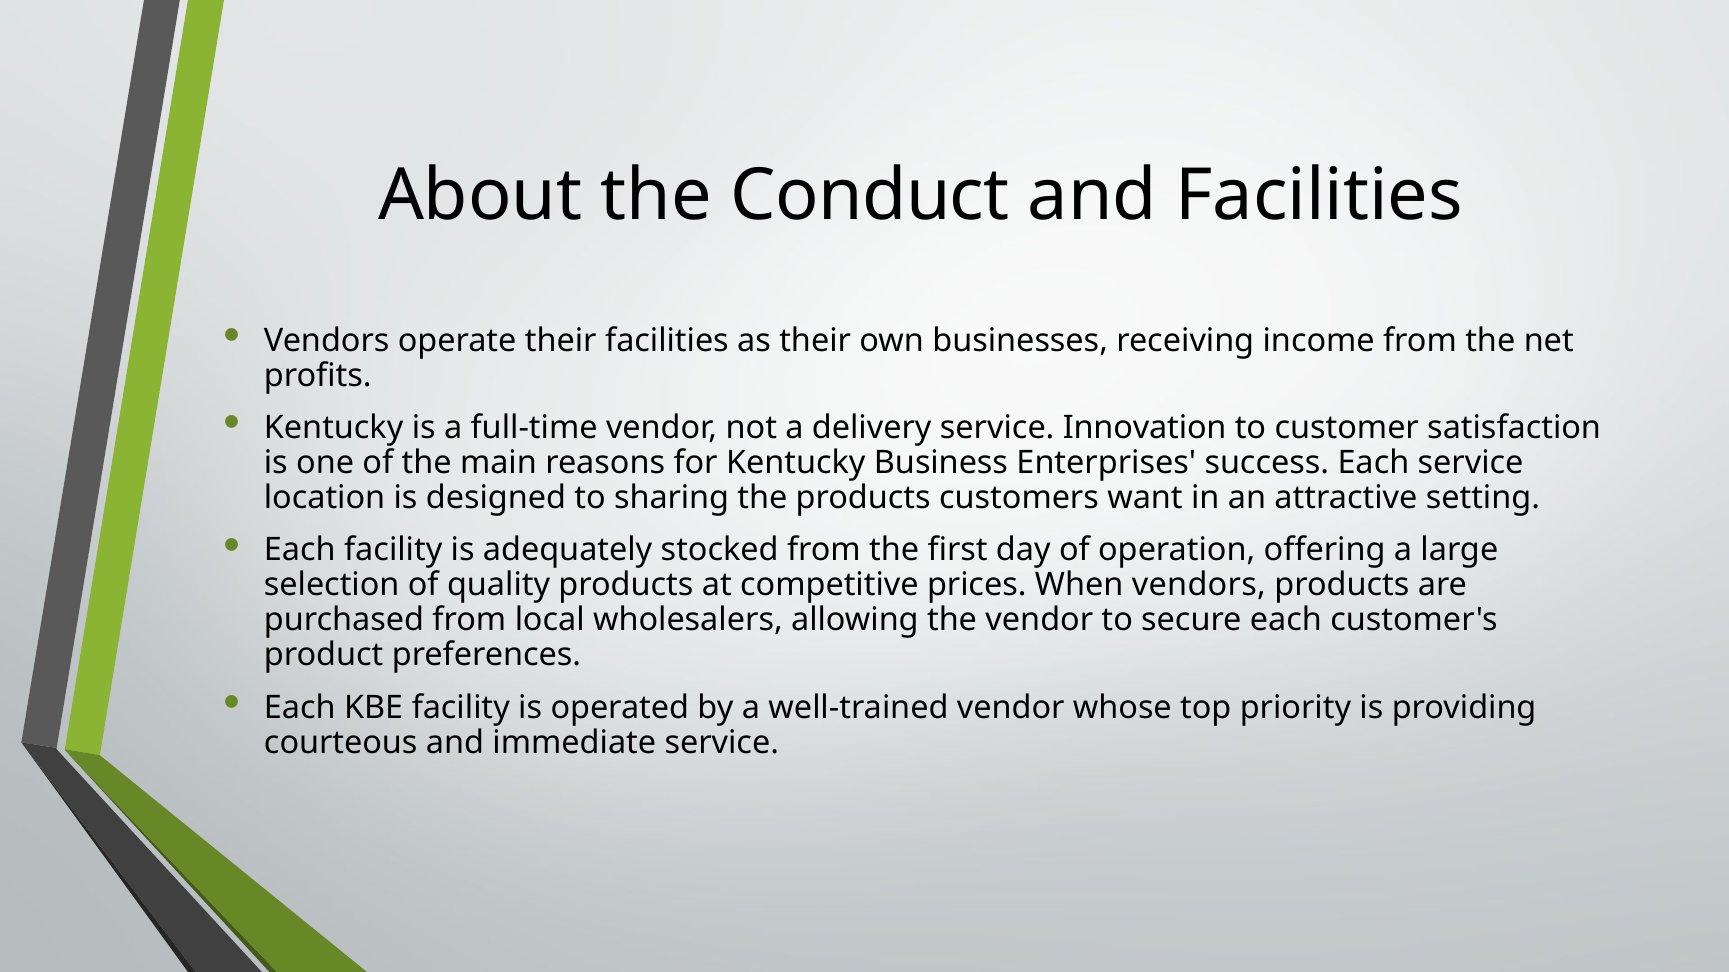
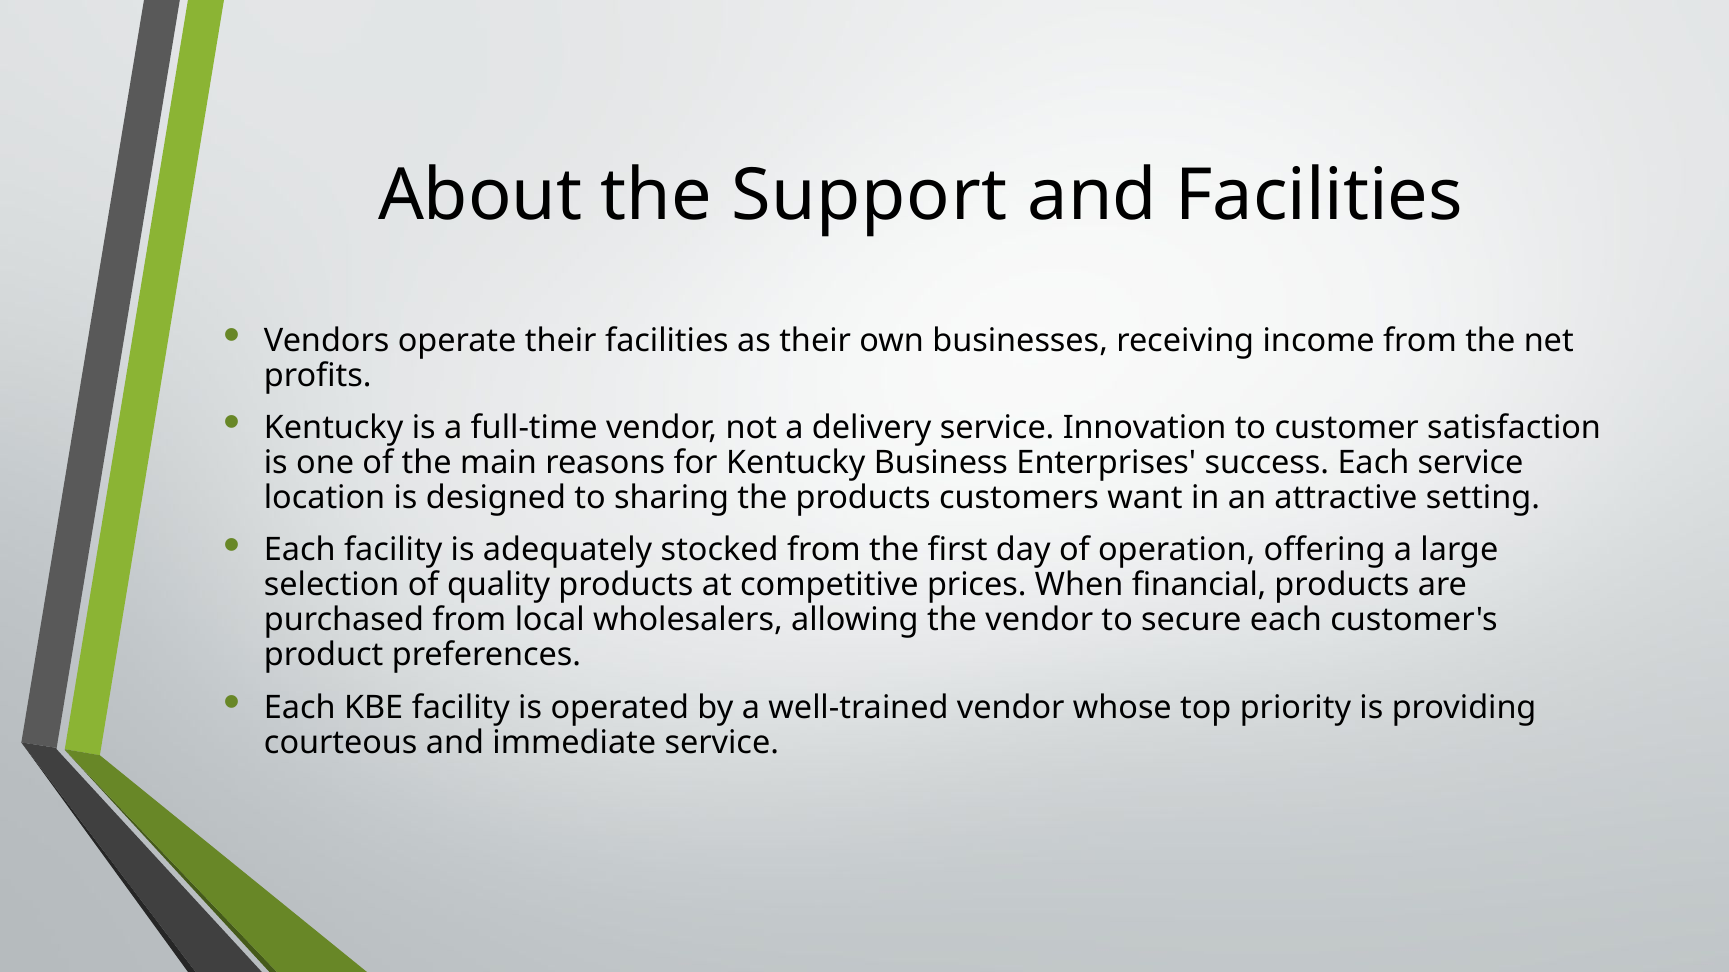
Conduct: Conduct -> Support (870, 196)
When vendors: vendors -> financial (1199, 586)
